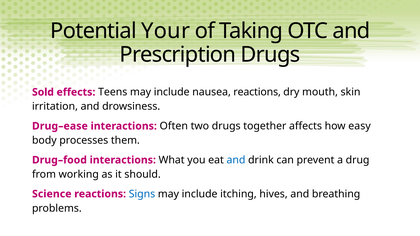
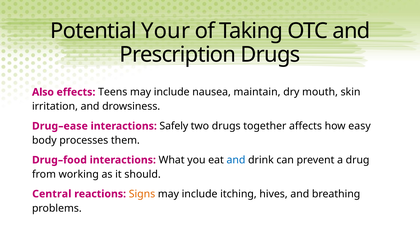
Sold: Sold -> Also (43, 92)
nausea reactions: reactions -> maintain (257, 92)
Often: Often -> Safely (174, 126)
Science: Science -> Central (52, 194)
Signs colour: blue -> orange (142, 194)
